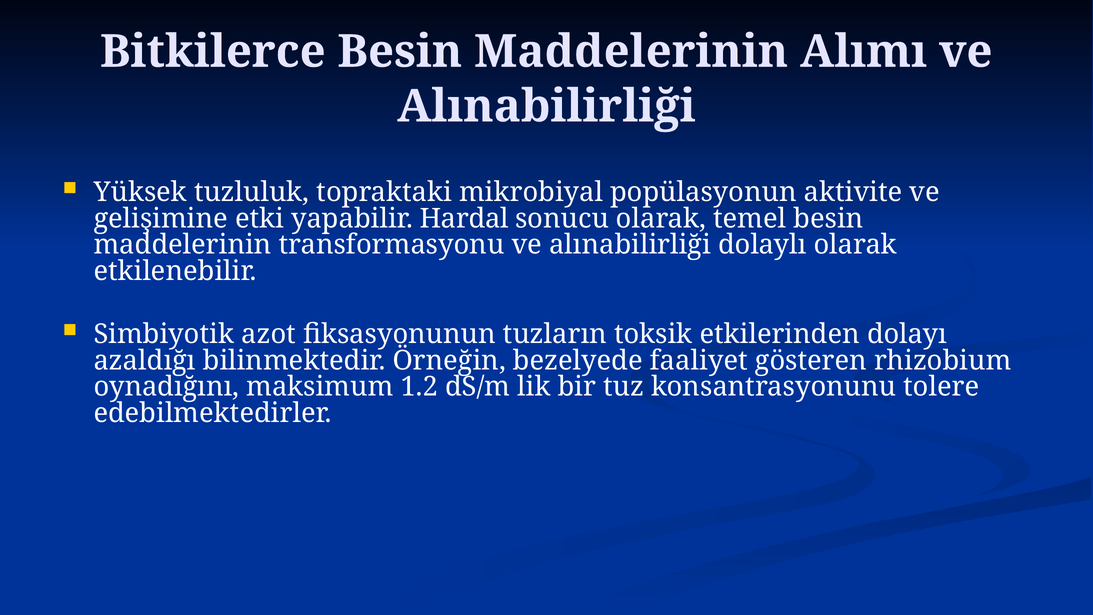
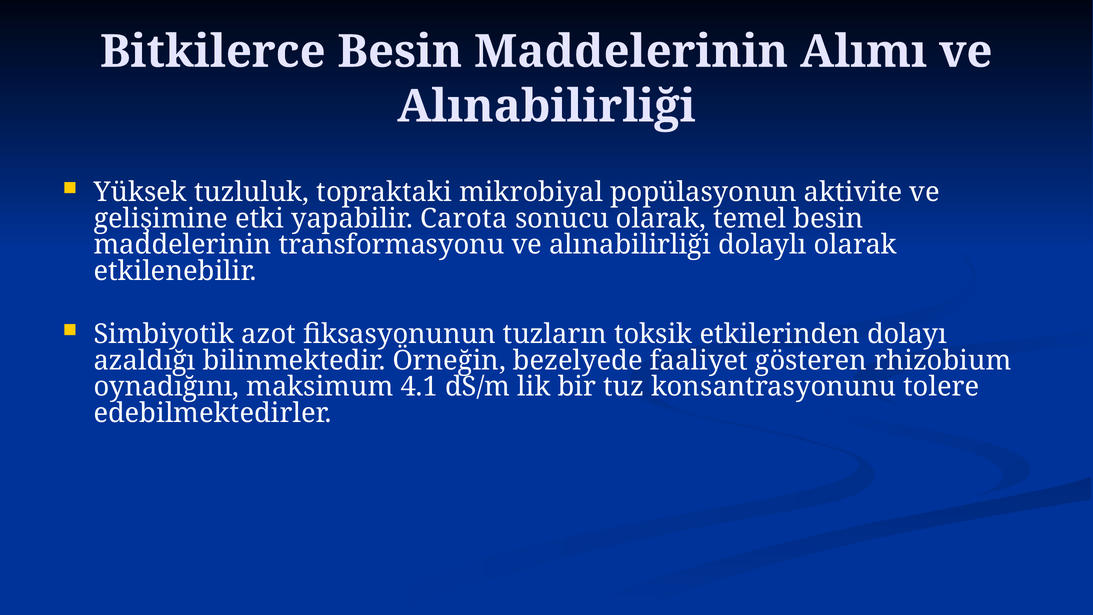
Hardal: Hardal -> Carota (464, 219)
1.2: 1.2 -> 4.1 (419, 387)
